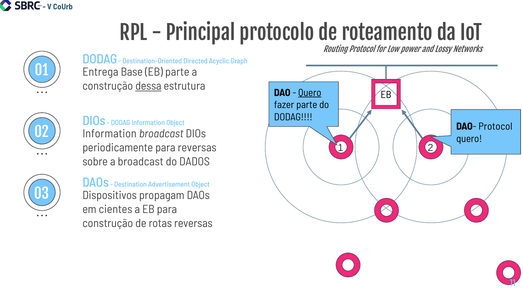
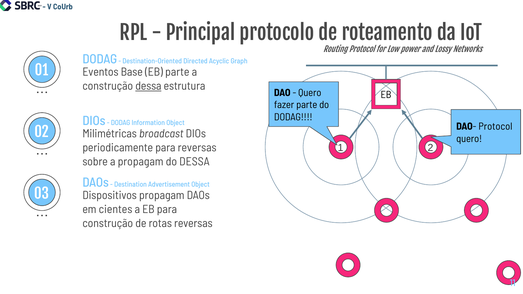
Entrega: Entrega -> Eventos (100, 72)
Quero underline: present -> none (310, 93)
Information: Information -> Milimétricas (110, 134)
a broadcast: broadcast -> propagam (141, 162)
do DADOS: DADOS -> DESSA (194, 162)
